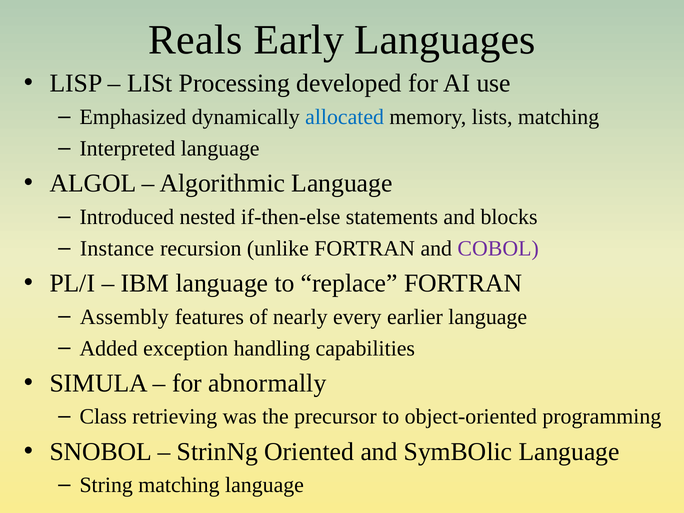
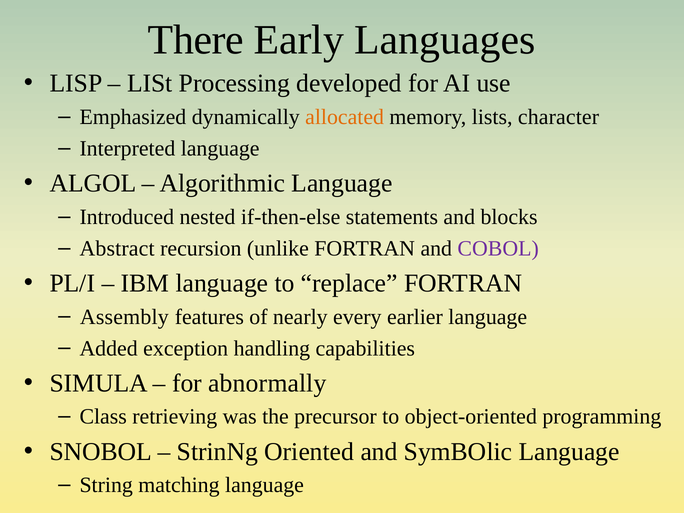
Reals: Reals -> There (196, 40)
allocated colour: blue -> orange (345, 117)
lists matching: matching -> character (559, 117)
Instance: Instance -> Abstract (117, 248)
